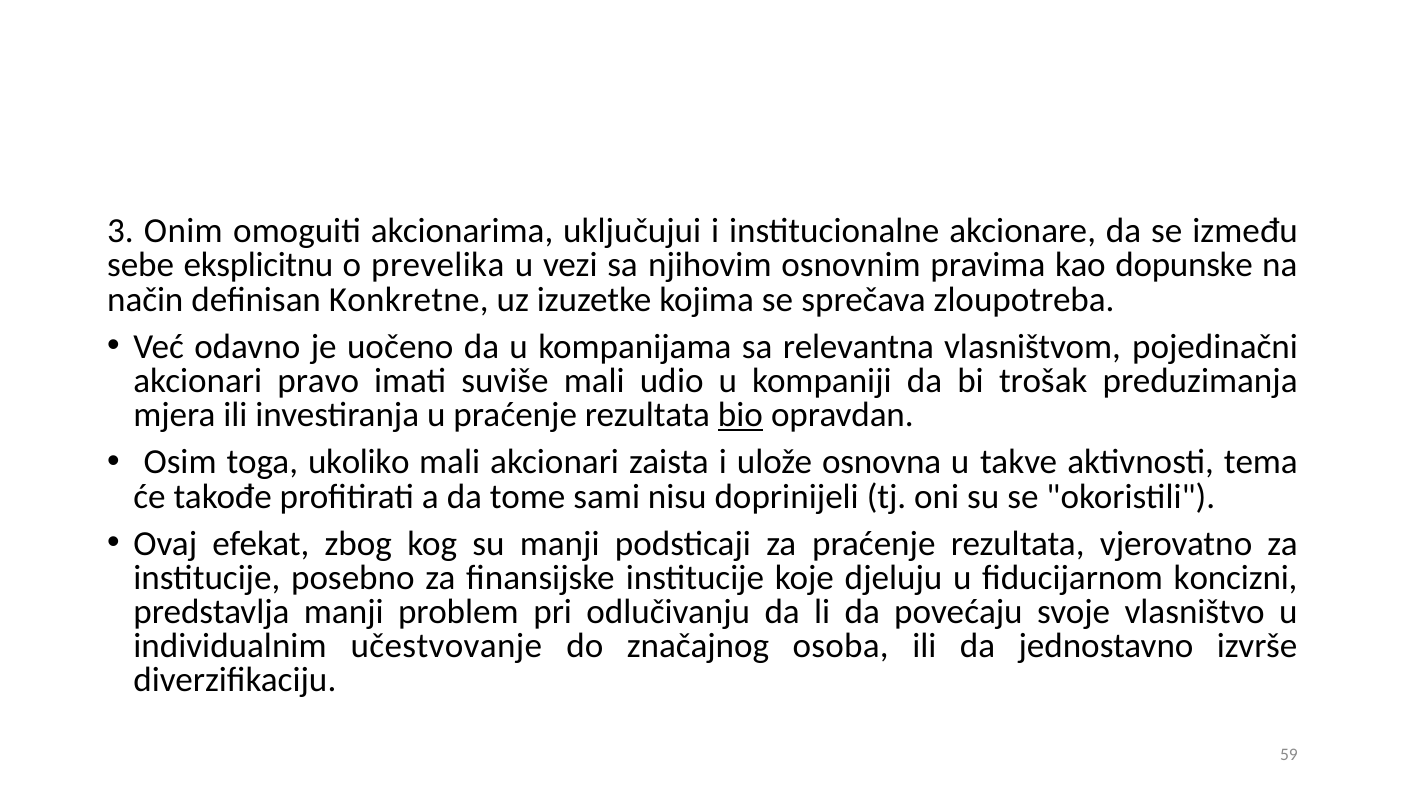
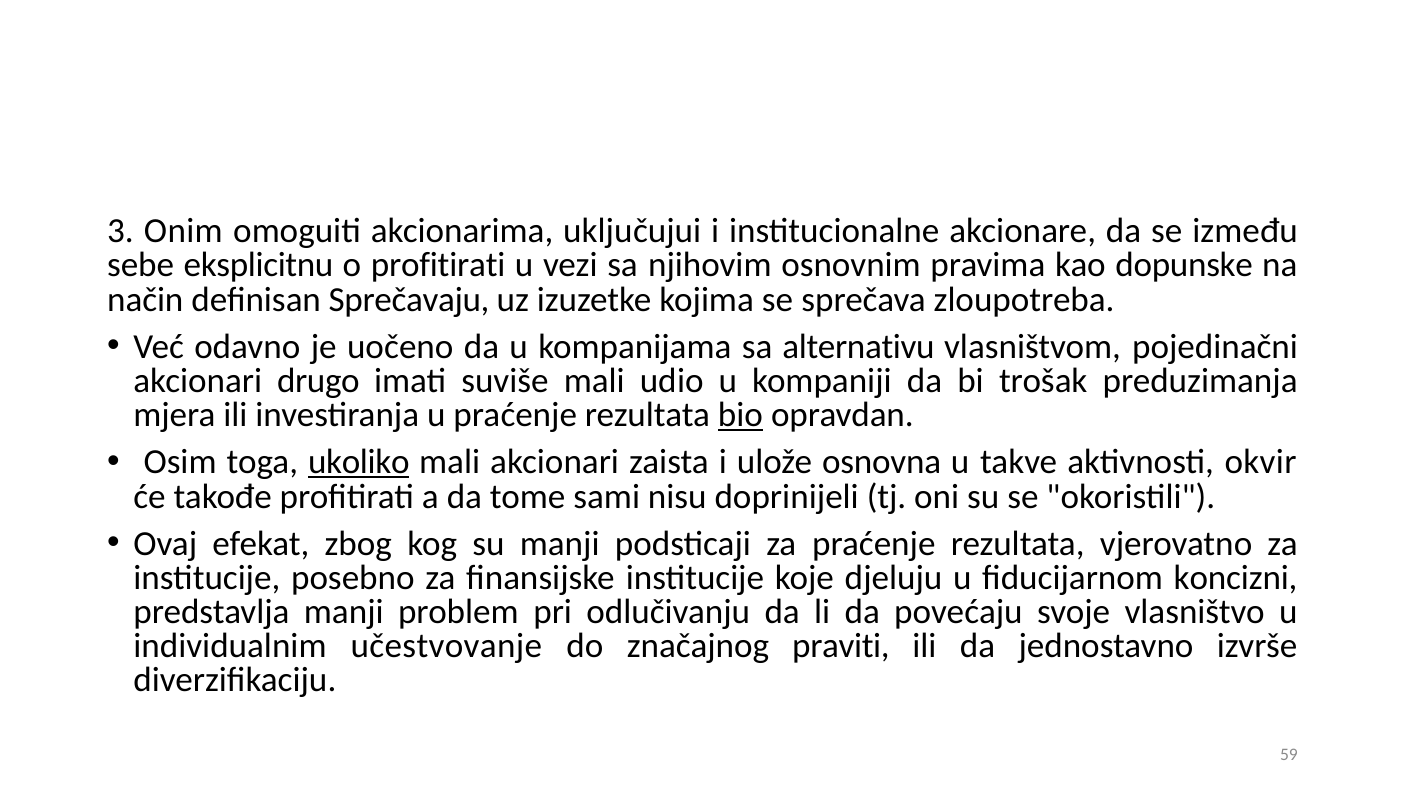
o prevelika: prevelika -> profitirati (438, 265)
Konkretne: Konkretne -> Sprečavaju (409, 300)
relevantna: relevantna -> alternativu (858, 347)
pravo: pravo -> drugo (318, 381)
ukoliko underline: none -> present (359, 463)
tema: tema -> okvir (1261, 463)
osoba: osoba -> praviti (841, 646)
